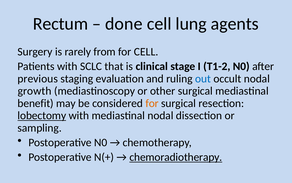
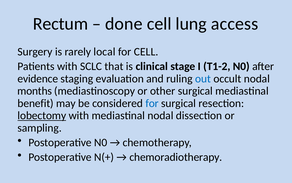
agents: agents -> access (235, 24)
from: from -> local (104, 52)
previous: previous -> evidence (38, 79)
growth: growth -> months (35, 91)
for colour: orange -> blue (152, 103)
chemoradiotherapy underline: present -> none (176, 157)
